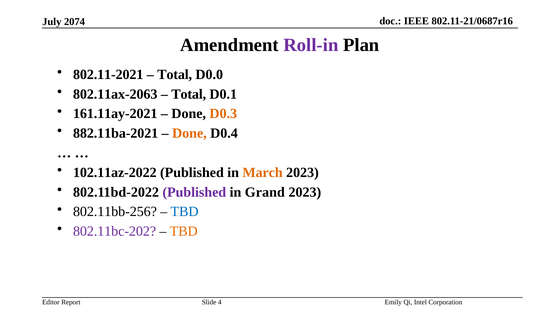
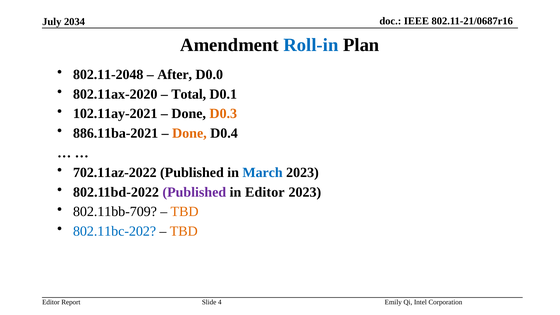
2074: 2074 -> 2034 (74, 22)
Roll-in colour: purple -> blue (311, 45)
802.11-2021: 802.11-2021 -> 802.11-2048 (108, 74)
Total: Total -> After (175, 74)
802.11ax-2063: 802.11ax-2063 -> 802.11ax-2020 (115, 94)
161.11ay-2021: 161.11ay-2021 -> 102.11ay-2021 (115, 114)
882.11ba-2021: 882.11ba-2021 -> 886.11ba-2021 (116, 133)
102.11az-2022: 102.11az-2022 -> 702.11az-2022 (115, 172)
March colour: orange -> blue (263, 172)
in Grand: Grand -> Editor (265, 192)
802.11bb-256: 802.11bb-256 -> 802.11bb-709 (115, 212)
TBD colour: blue -> orange (185, 212)
802.11bc-202 colour: purple -> blue (115, 231)
